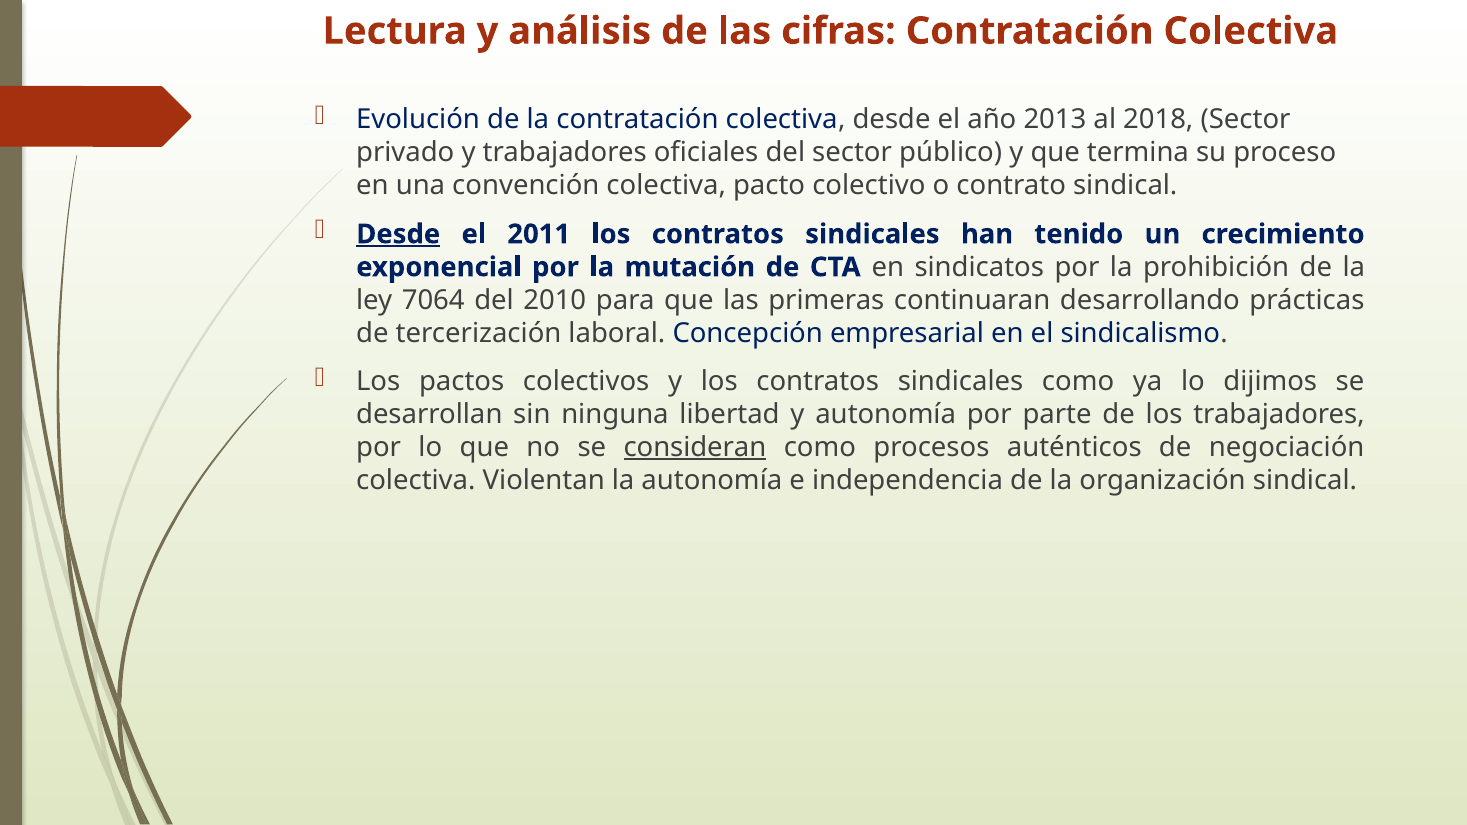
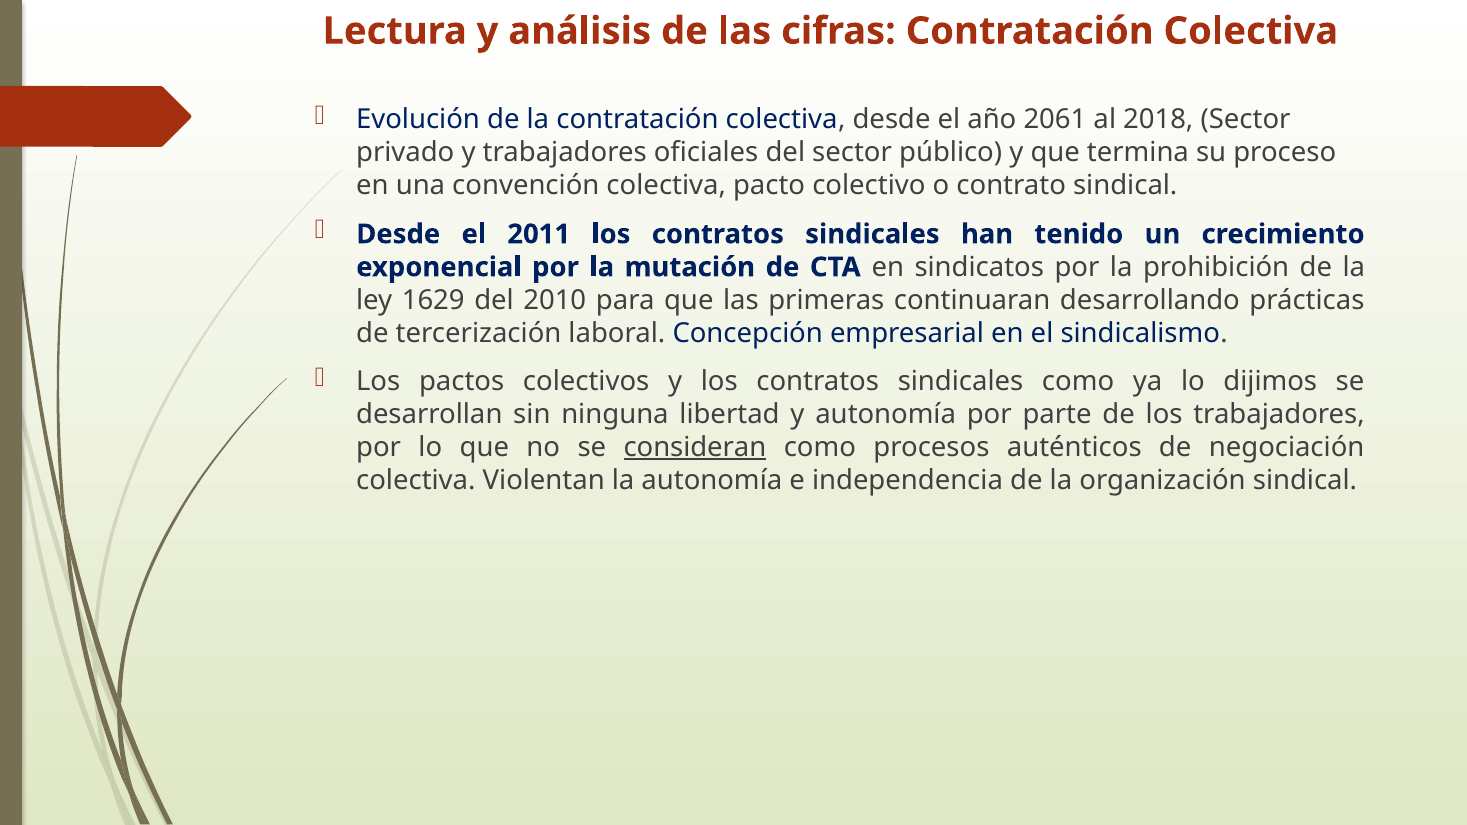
2013: 2013 -> 2061 (1055, 120)
Desde underline: present -> none (398, 234)
7064: 7064 -> 1629 (433, 300)
